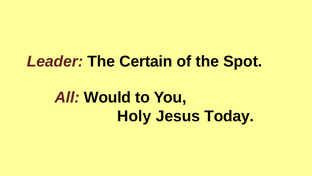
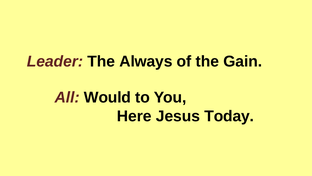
Certain: Certain -> Always (146, 61)
Spot: Spot -> Gain (243, 61)
Holy: Holy -> Here (134, 116)
